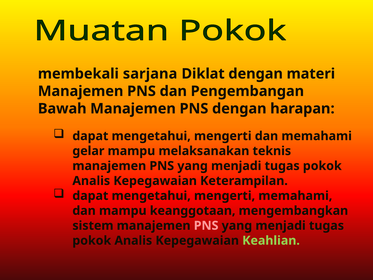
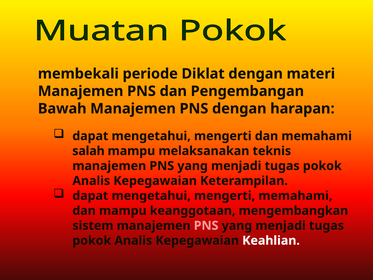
sarjana: sarjana -> periode (150, 74)
gelar: gelar -> salah (88, 151)
Keahlian colour: light green -> white (271, 240)
